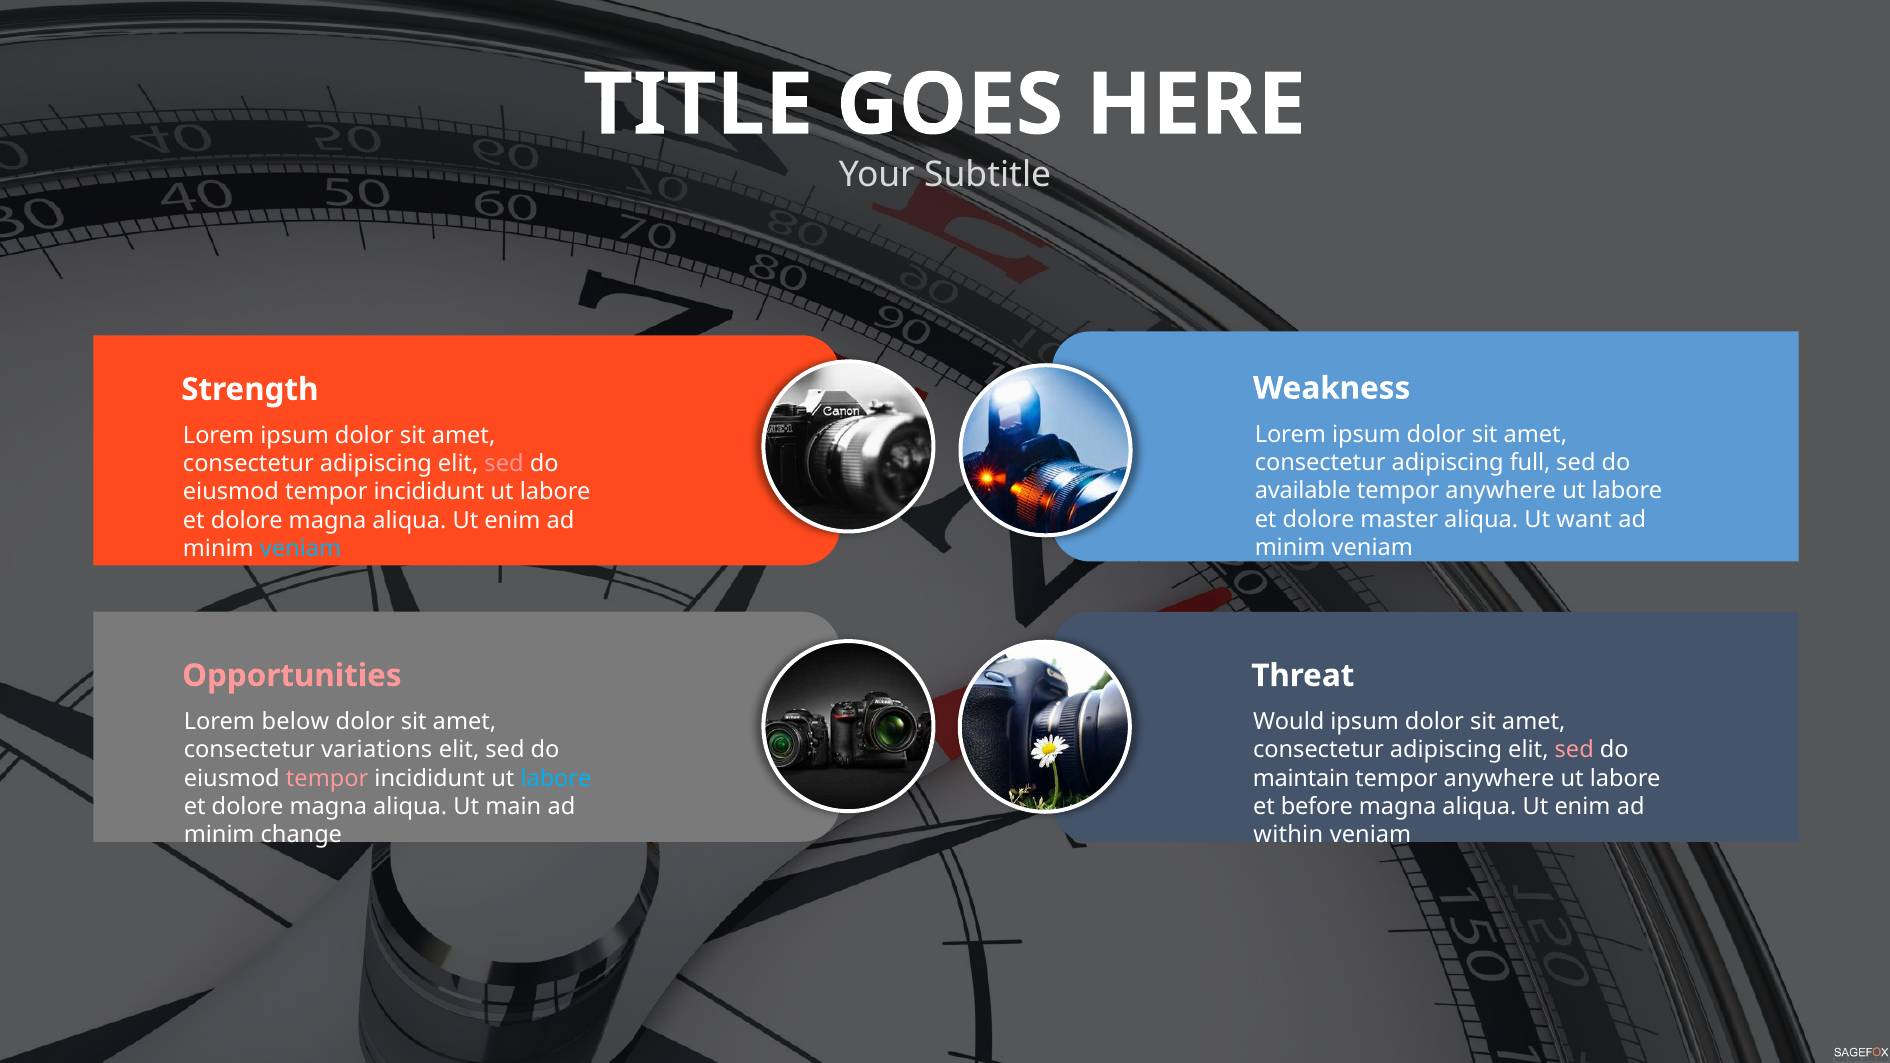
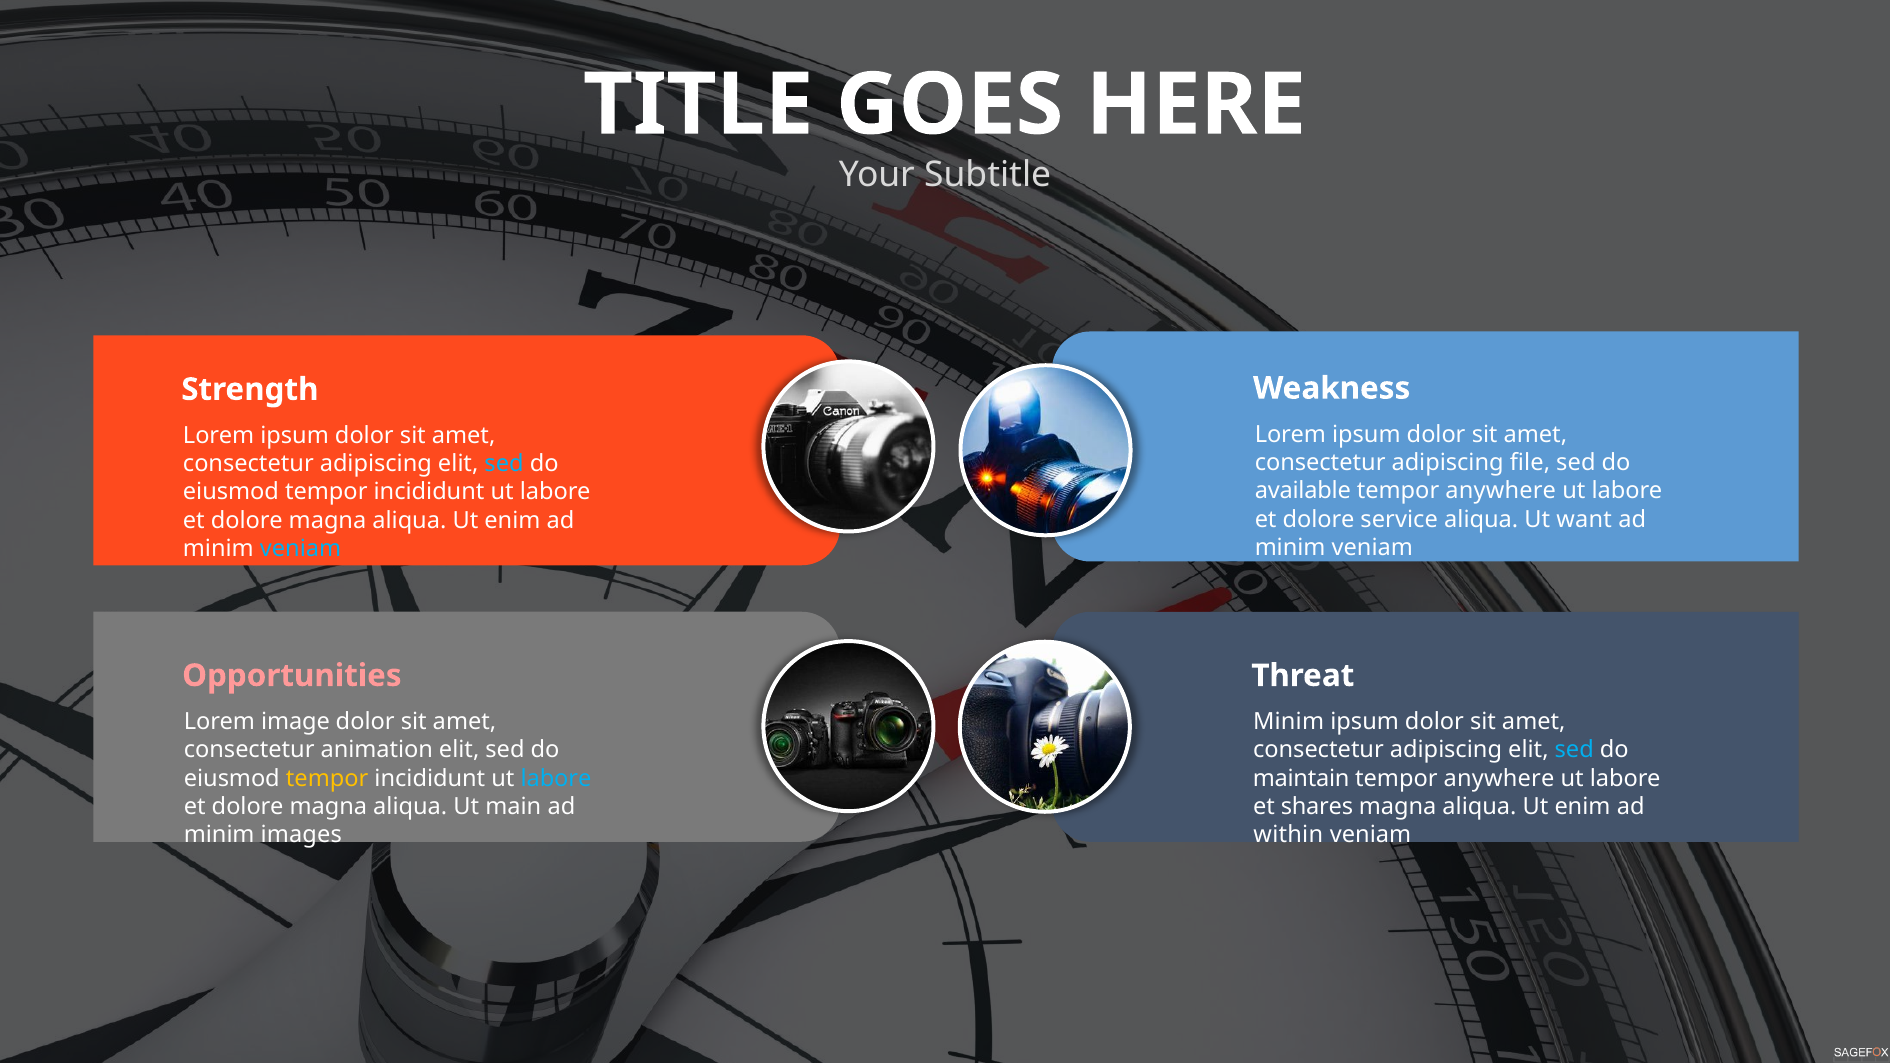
full: full -> file (1530, 463)
sed colour: pink -> light blue (504, 464)
master: master -> service (1399, 519)
below: below -> image (296, 722)
Would: Would -> Minim (1289, 722)
variations: variations -> animation (377, 750)
sed colour: pink -> light blue (1574, 750)
tempor colour: pink -> yellow (327, 778)
before: before -> shares (1317, 807)
change: change -> images (301, 835)
